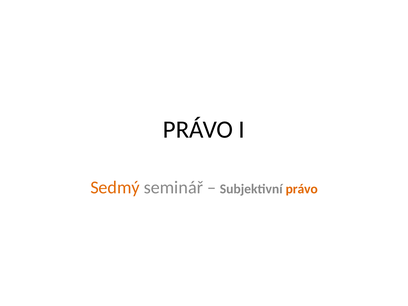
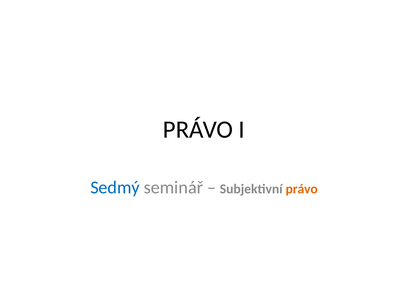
Sedmý colour: orange -> blue (115, 188)
